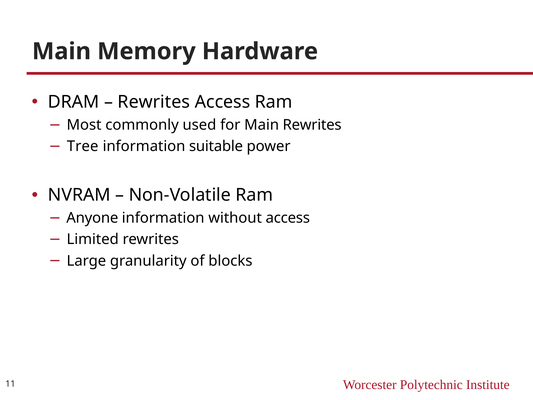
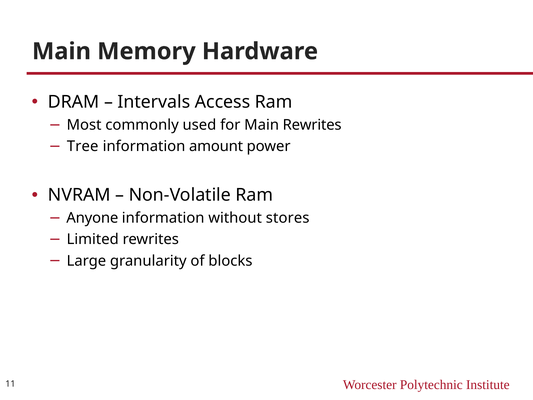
Rewrites: Rewrites -> Intervals (154, 102)
suitable: suitable -> amount (216, 146)
without access: access -> stores (288, 218)
